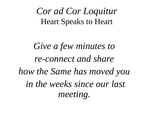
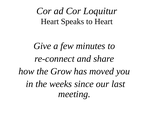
Same: Same -> Grow (61, 71)
